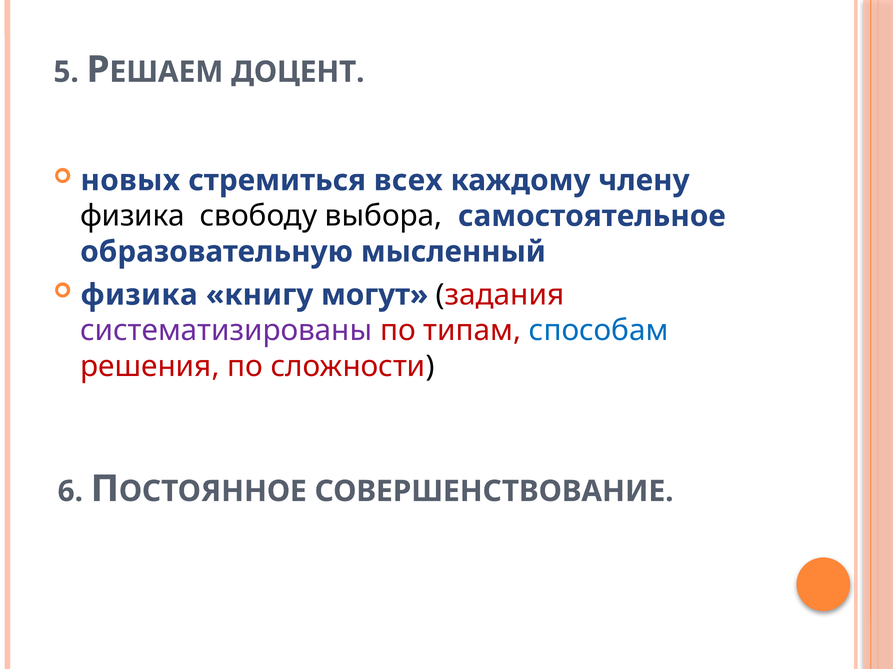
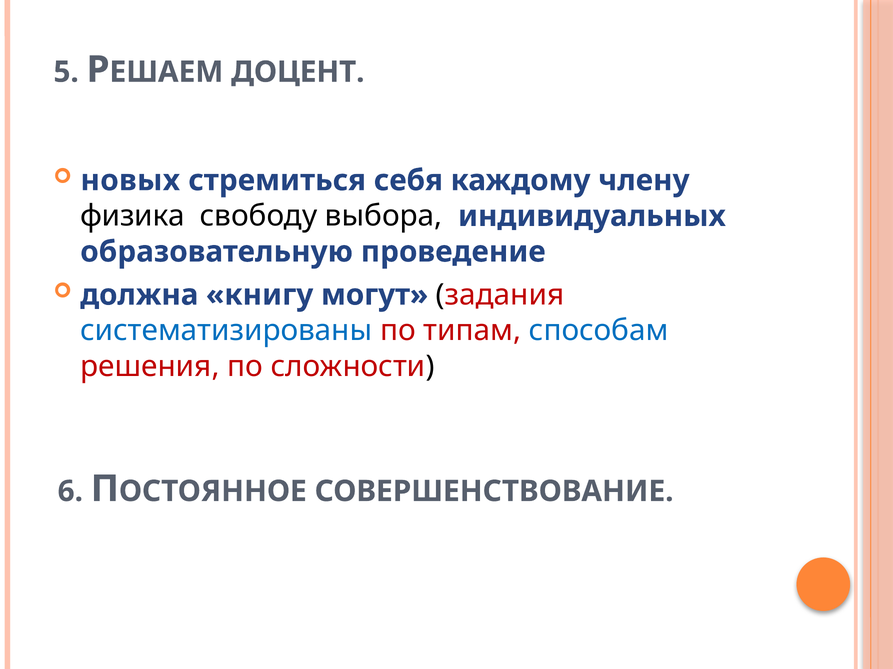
всех: всех -> себя (408, 181)
самостоятельное: самостоятельное -> индивидуальных (592, 216)
мысленный: мысленный -> проведение (453, 252)
физика: физика -> должна (139, 295)
систематизированы colour: purple -> blue (226, 331)
